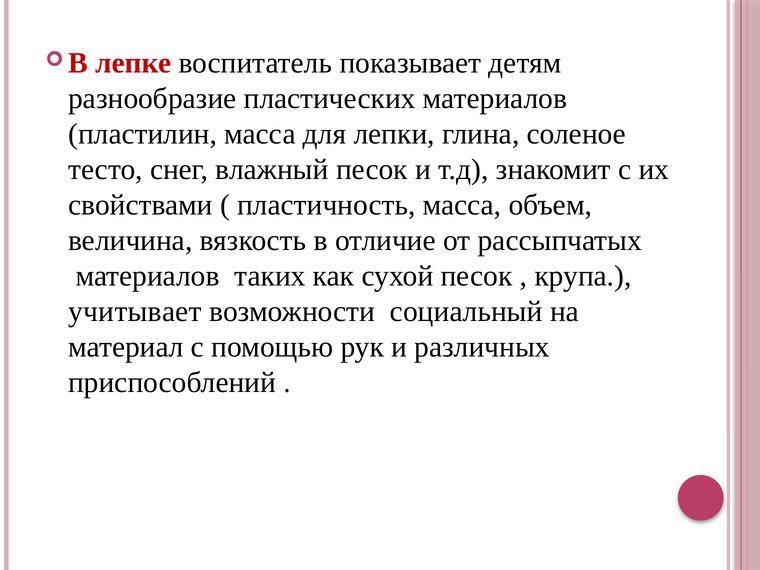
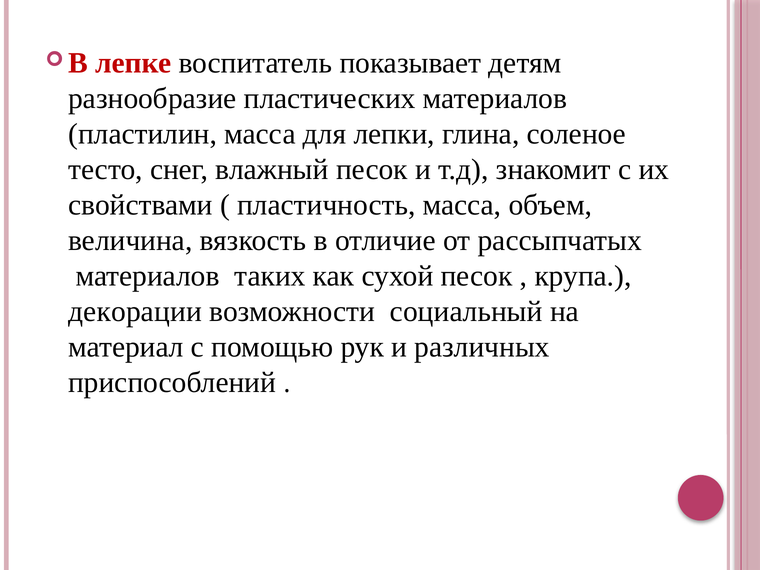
учитывает: учитывает -> декорации (135, 312)
